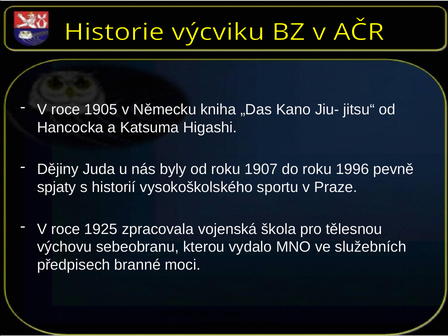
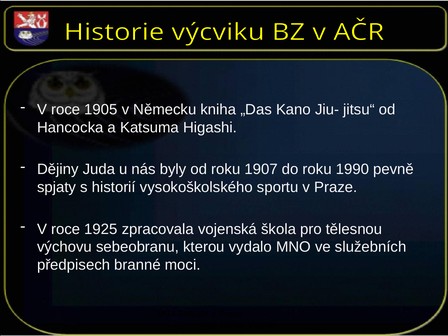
1996: 1996 -> 1990 (352, 169)
